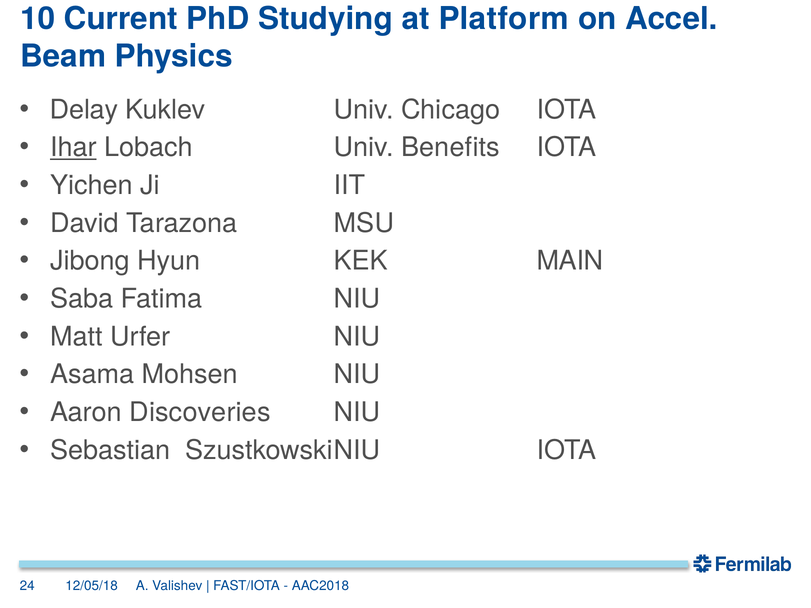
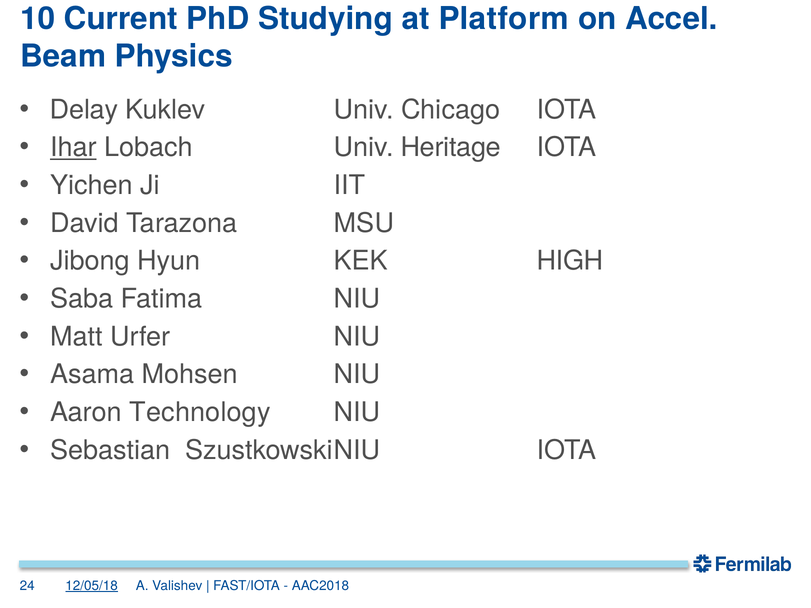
Benefits: Benefits -> Heritage (451, 148)
MAIN: MAIN -> HIGH (570, 261)
Discoveries: Discoveries -> Technology (200, 412)
12/05/18 underline: none -> present (92, 586)
